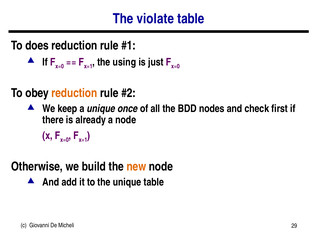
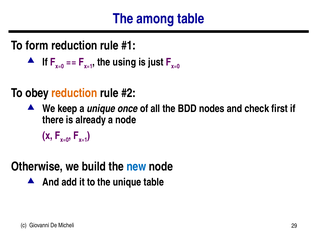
violate: violate -> among (155, 19)
does: does -> form (37, 45)
new colour: orange -> blue (136, 167)
